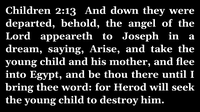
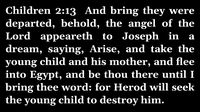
And down: down -> bring (124, 11)
